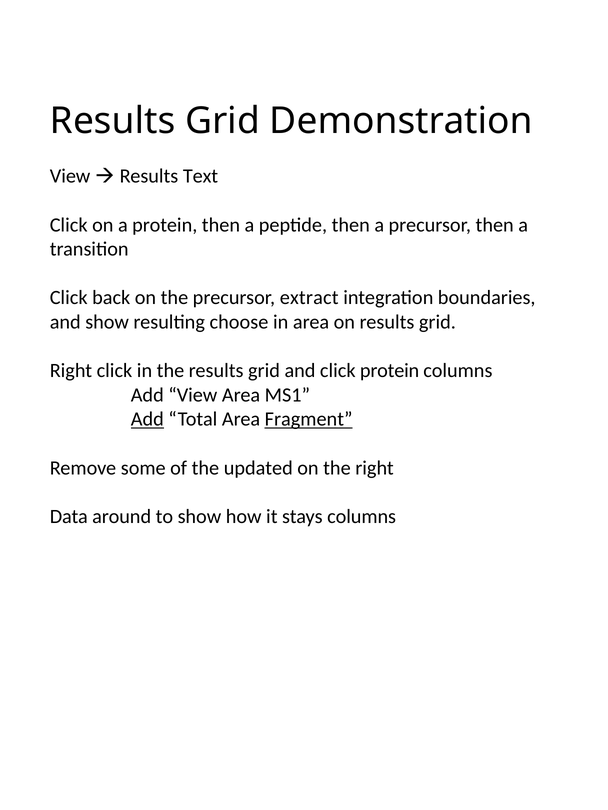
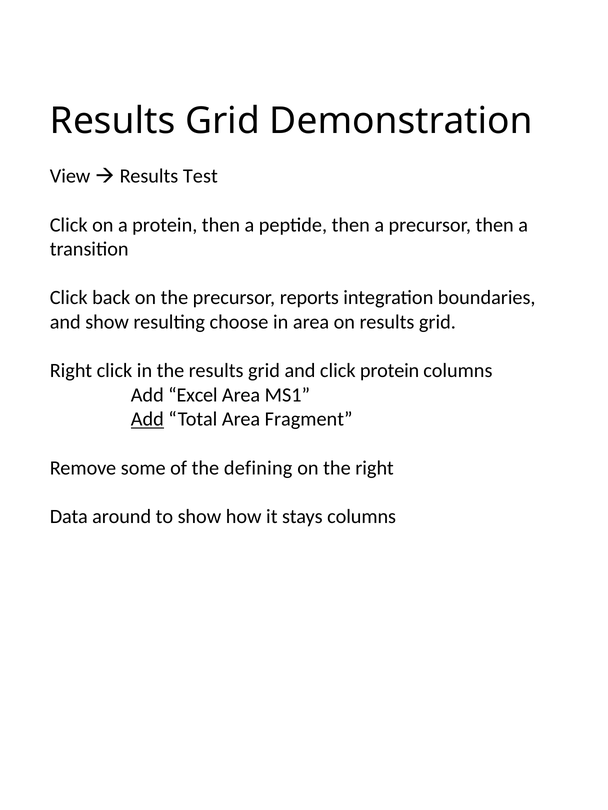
Text: Text -> Test (200, 176)
extract: extract -> reports (309, 298)
Add View: View -> Excel (193, 395)
Fragment underline: present -> none (309, 420)
updated: updated -> defining (258, 468)
